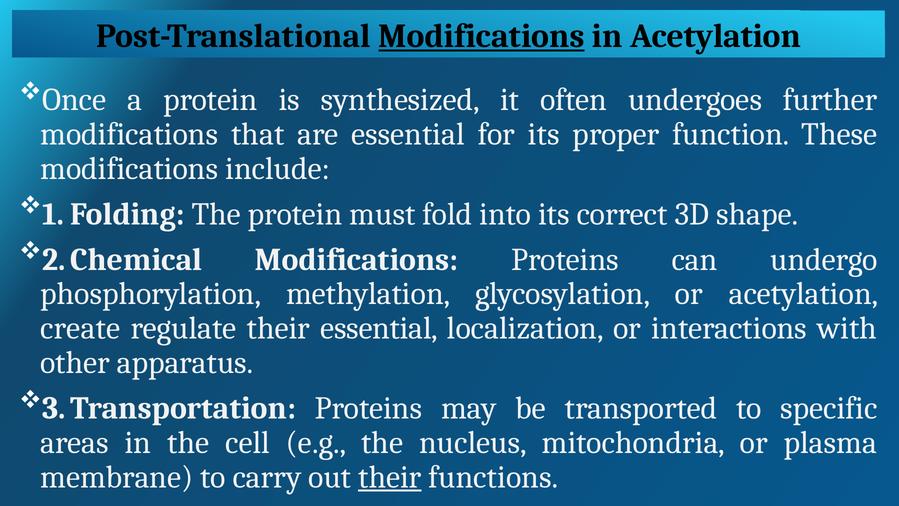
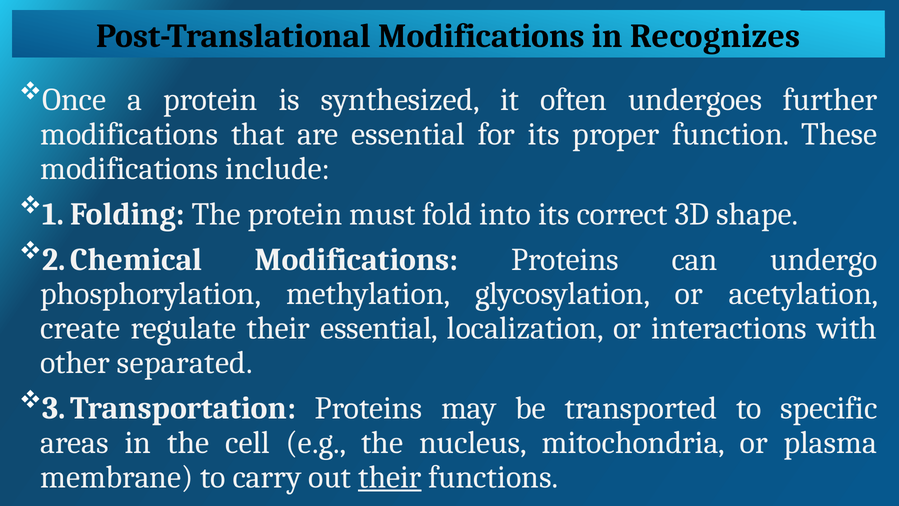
Modifications underline: present -> none (481, 36)
in Acetylation: Acetylation -> Recognizes (715, 36)
apparatus: apparatus -> separated (185, 362)
